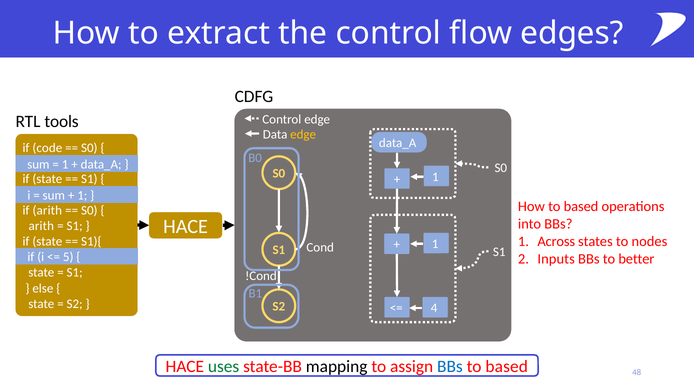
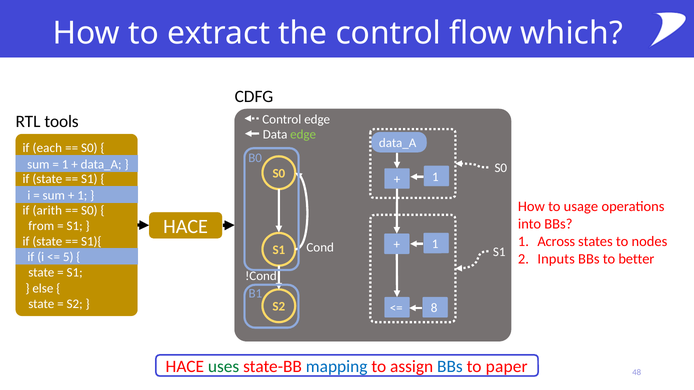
edges: edges -> which (572, 33)
edge colour: yellow -> light green (303, 135)
code: code -> each (47, 148)
How to based: based -> usage (581, 207)
arith: arith -> from (41, 226)
4: 4 -> 8 (434, 308)
mapping colour: black -> blue (337, 367)
based: based -> paper (507, 367)
